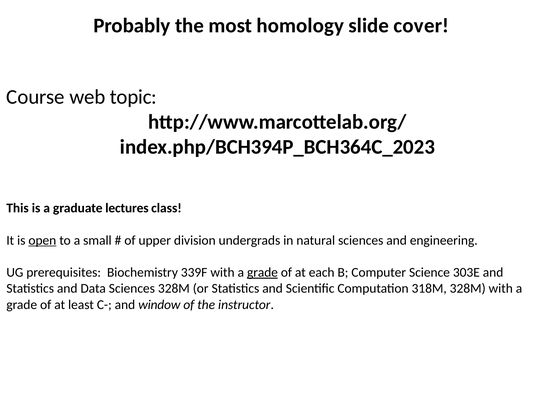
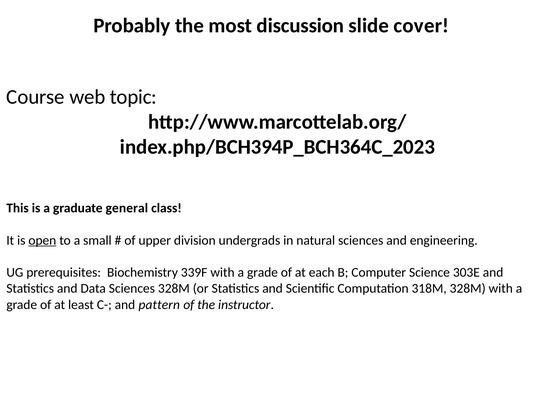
homology: homology -> discussion (300, 26)
lectures: lectures -> general (127, 208)
grade underline: present -> none (262, 272)
window: window -> pattern (159, 305)
